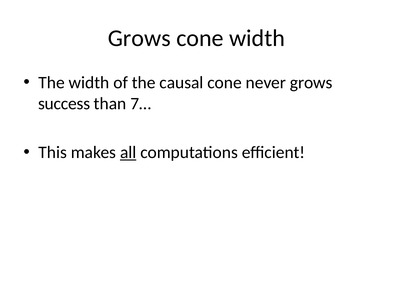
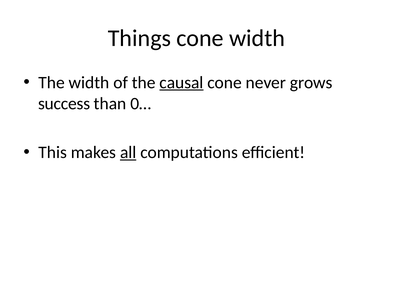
Grows: Grows -> Things (139, 38)
causal underline: none -> present (181, 82)
7…: 7… -> 0… (141, 103)
